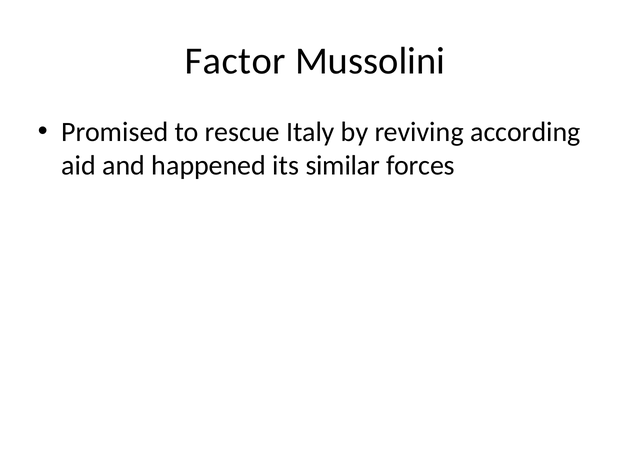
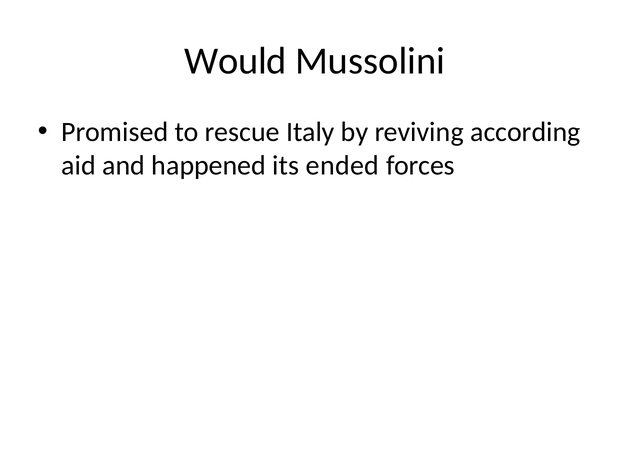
Factor: Factor -> Would (236, 61)
similar: similar -> ended (342, 166)
